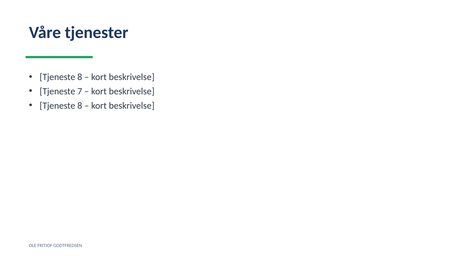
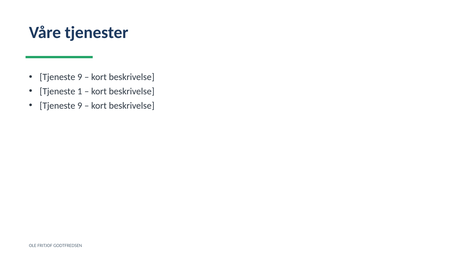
8: 8 -> 9 (80, 77)
7: 7 -> 1 (80, 91)
8: 8 -> 9 (80, 106)
